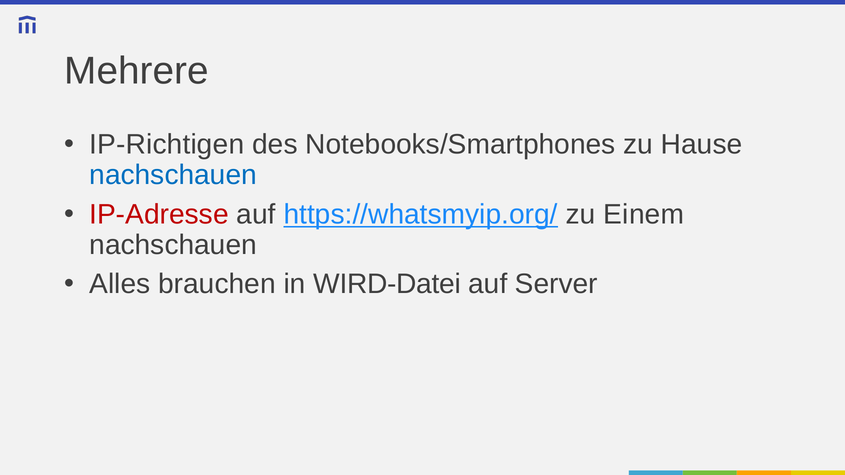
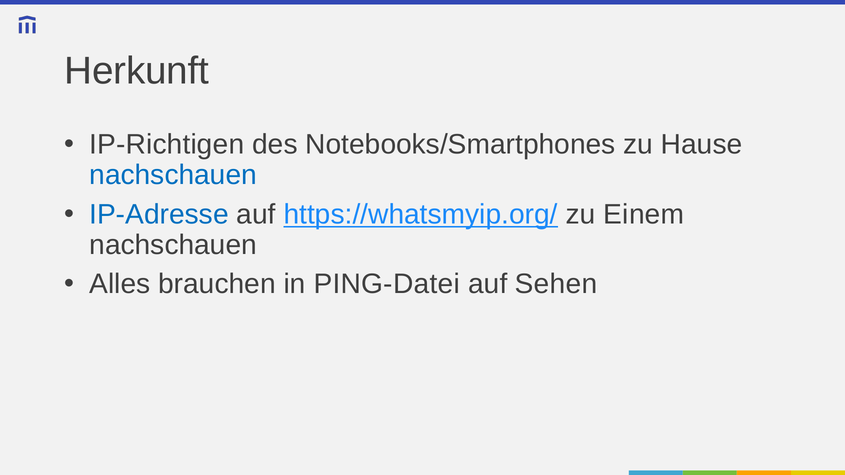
Mehrere: Mehrere -> Herkunft (137, 71)
IP-Adresse colour: red -> blue (159, 214)
WIRD-Datei: WIRD-Datei -> PING-Datei (387, 284)
Server: Server -> Sehen (556, 284)
